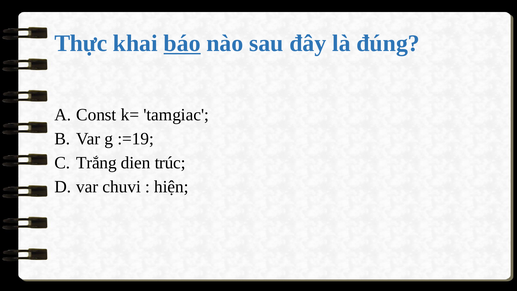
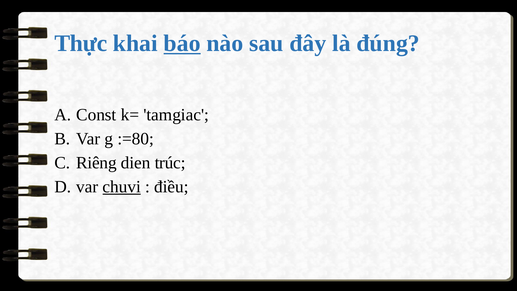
:=19: :=19 -> :=80 (136, 139)
Trắng: Trắng -> Riêng (96, 163)
chuvi underline: none -> present (122, 187)
hiện: hiện -> điều (171, 187)
